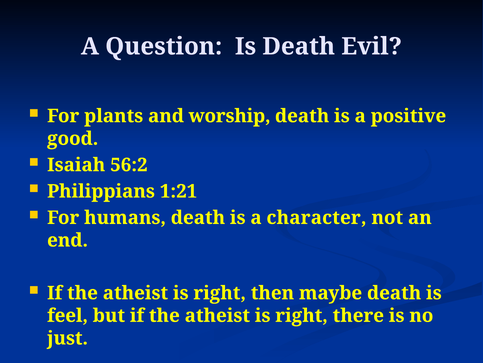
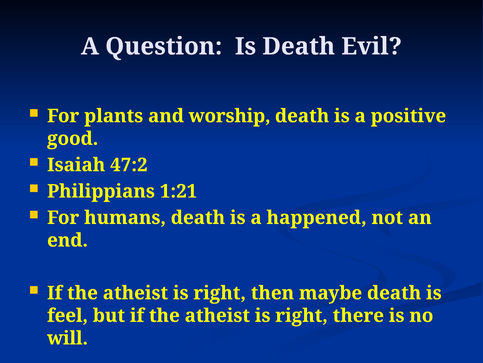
56:2: 56:2 -> 47:2 (129, 165)
character: character -> happened (317, 217)
just: just -> will (68, 338)
